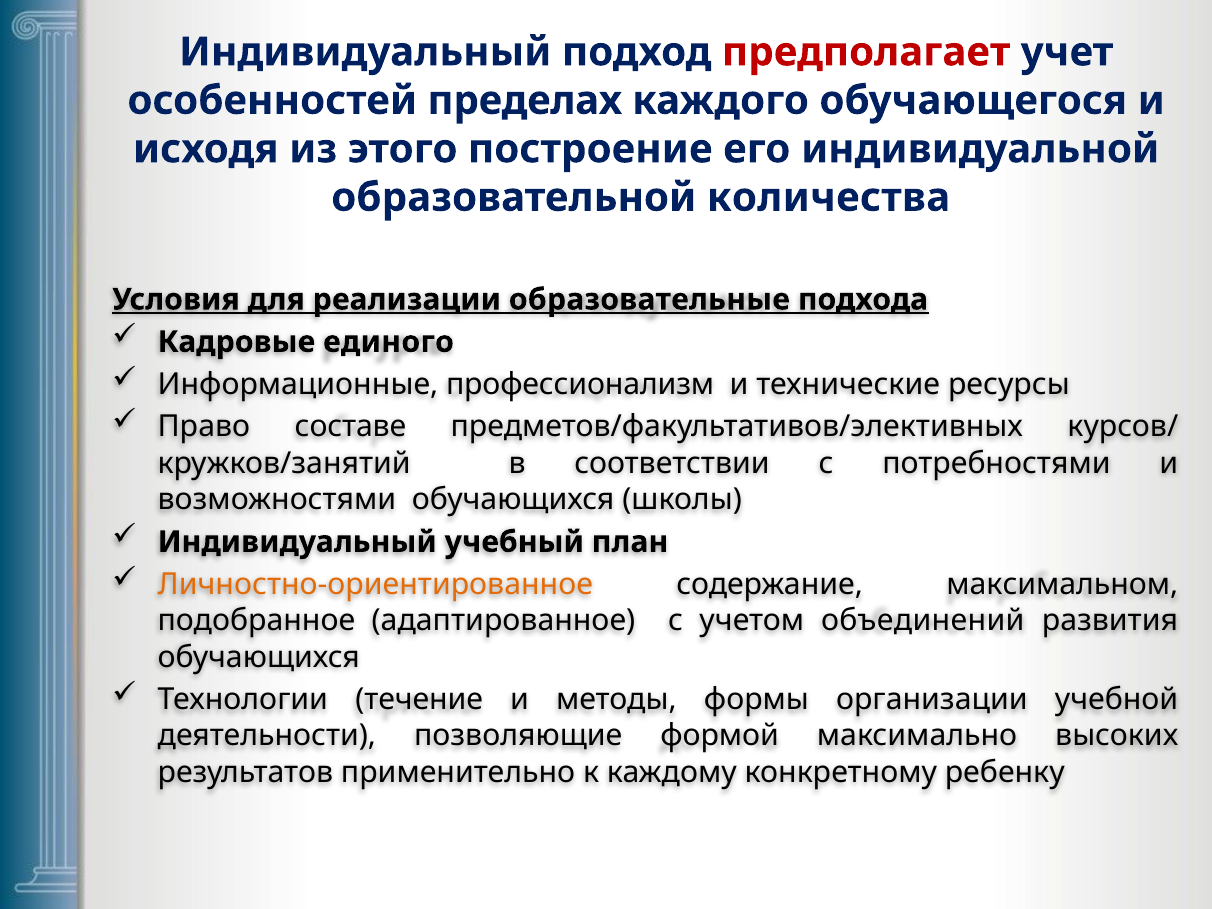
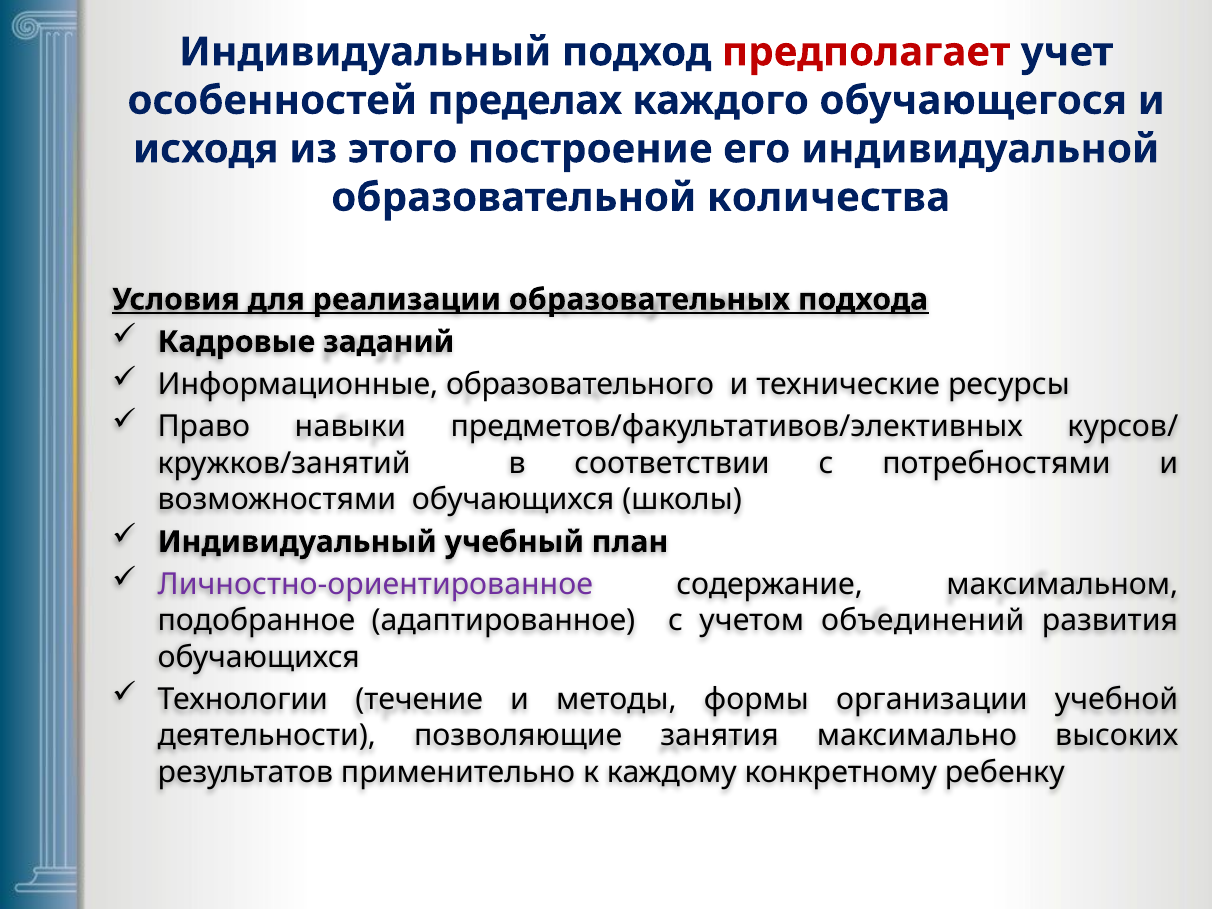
образовательные: образовательные -> образовательных (649, 300)
единого: единого -> заданий (389, 342)
профессионализм: профессионализм -> образовательного (580, 384)
составе: составе -> навыки (350, 427)
Личностно-ориентированное colour: orange -> purple (375, 584)
формой: формой -> занятия (720, 736)
